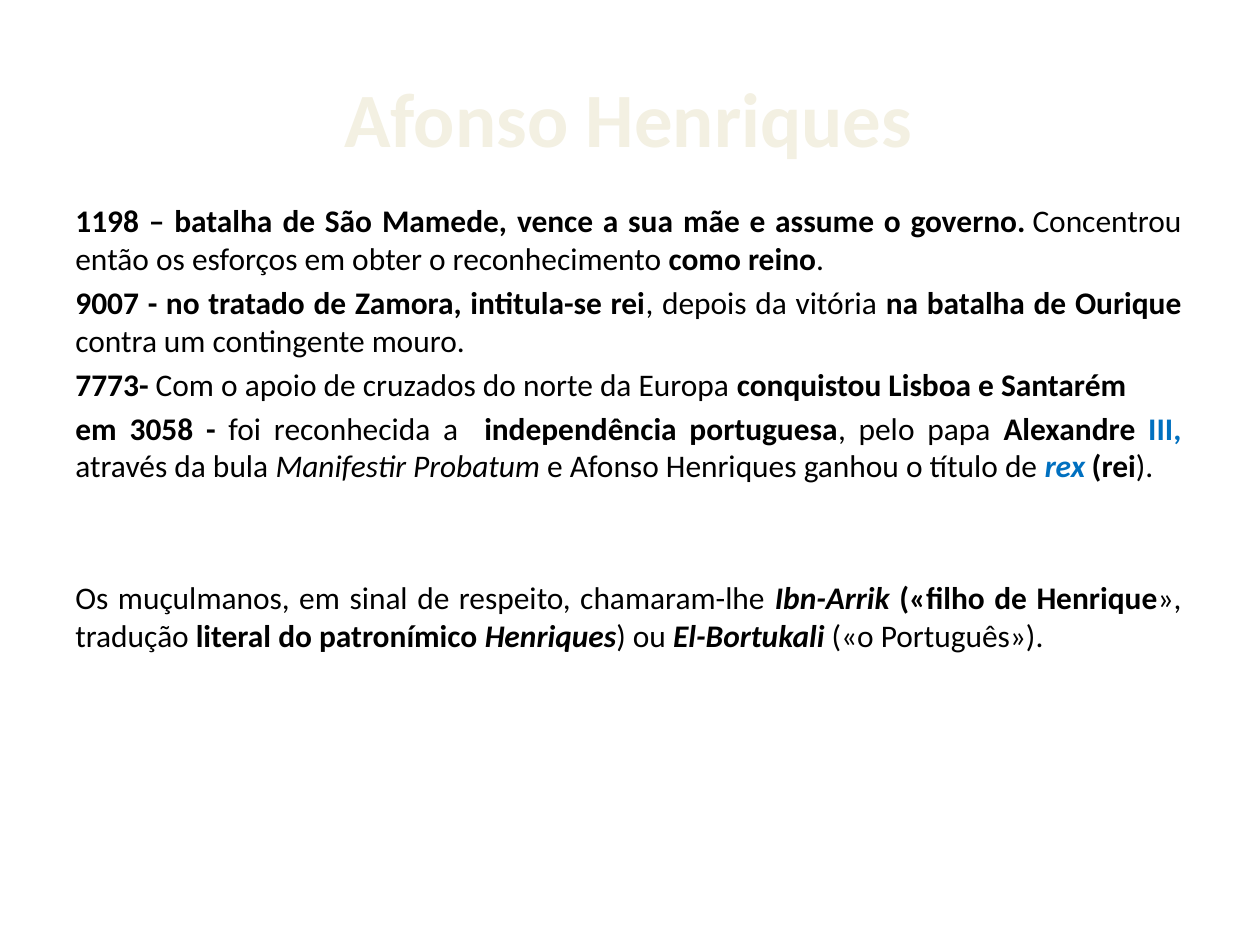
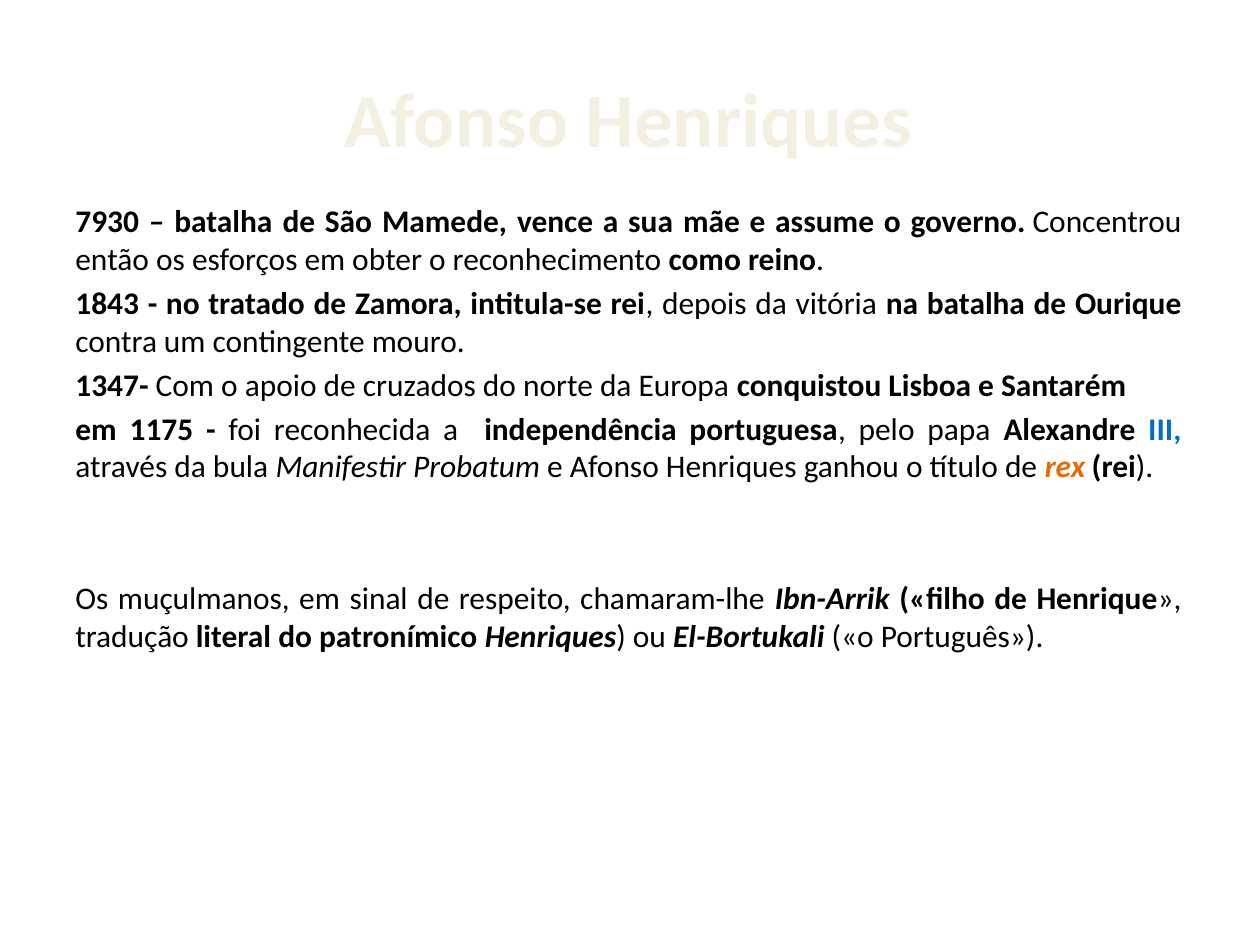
1198: 1198 -> 7930 (107, 222)
9007: 9007 -> 1843 (107, 304)
7773-: 7773- -> 1347- (112, 386)
3058: 3058 -> 1175 (161, 430)
rex colour: blue -> orange (1065, 467)
